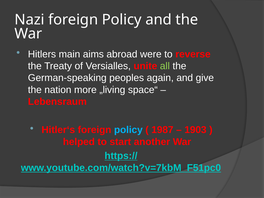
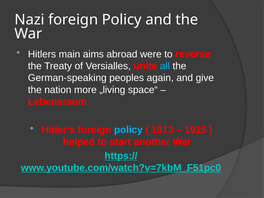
all colour: light green -> light blue (165, 66)
1987: 1987 -> 1913 (162, 130)
1903: 1903 -> 1915 (195, 130)
